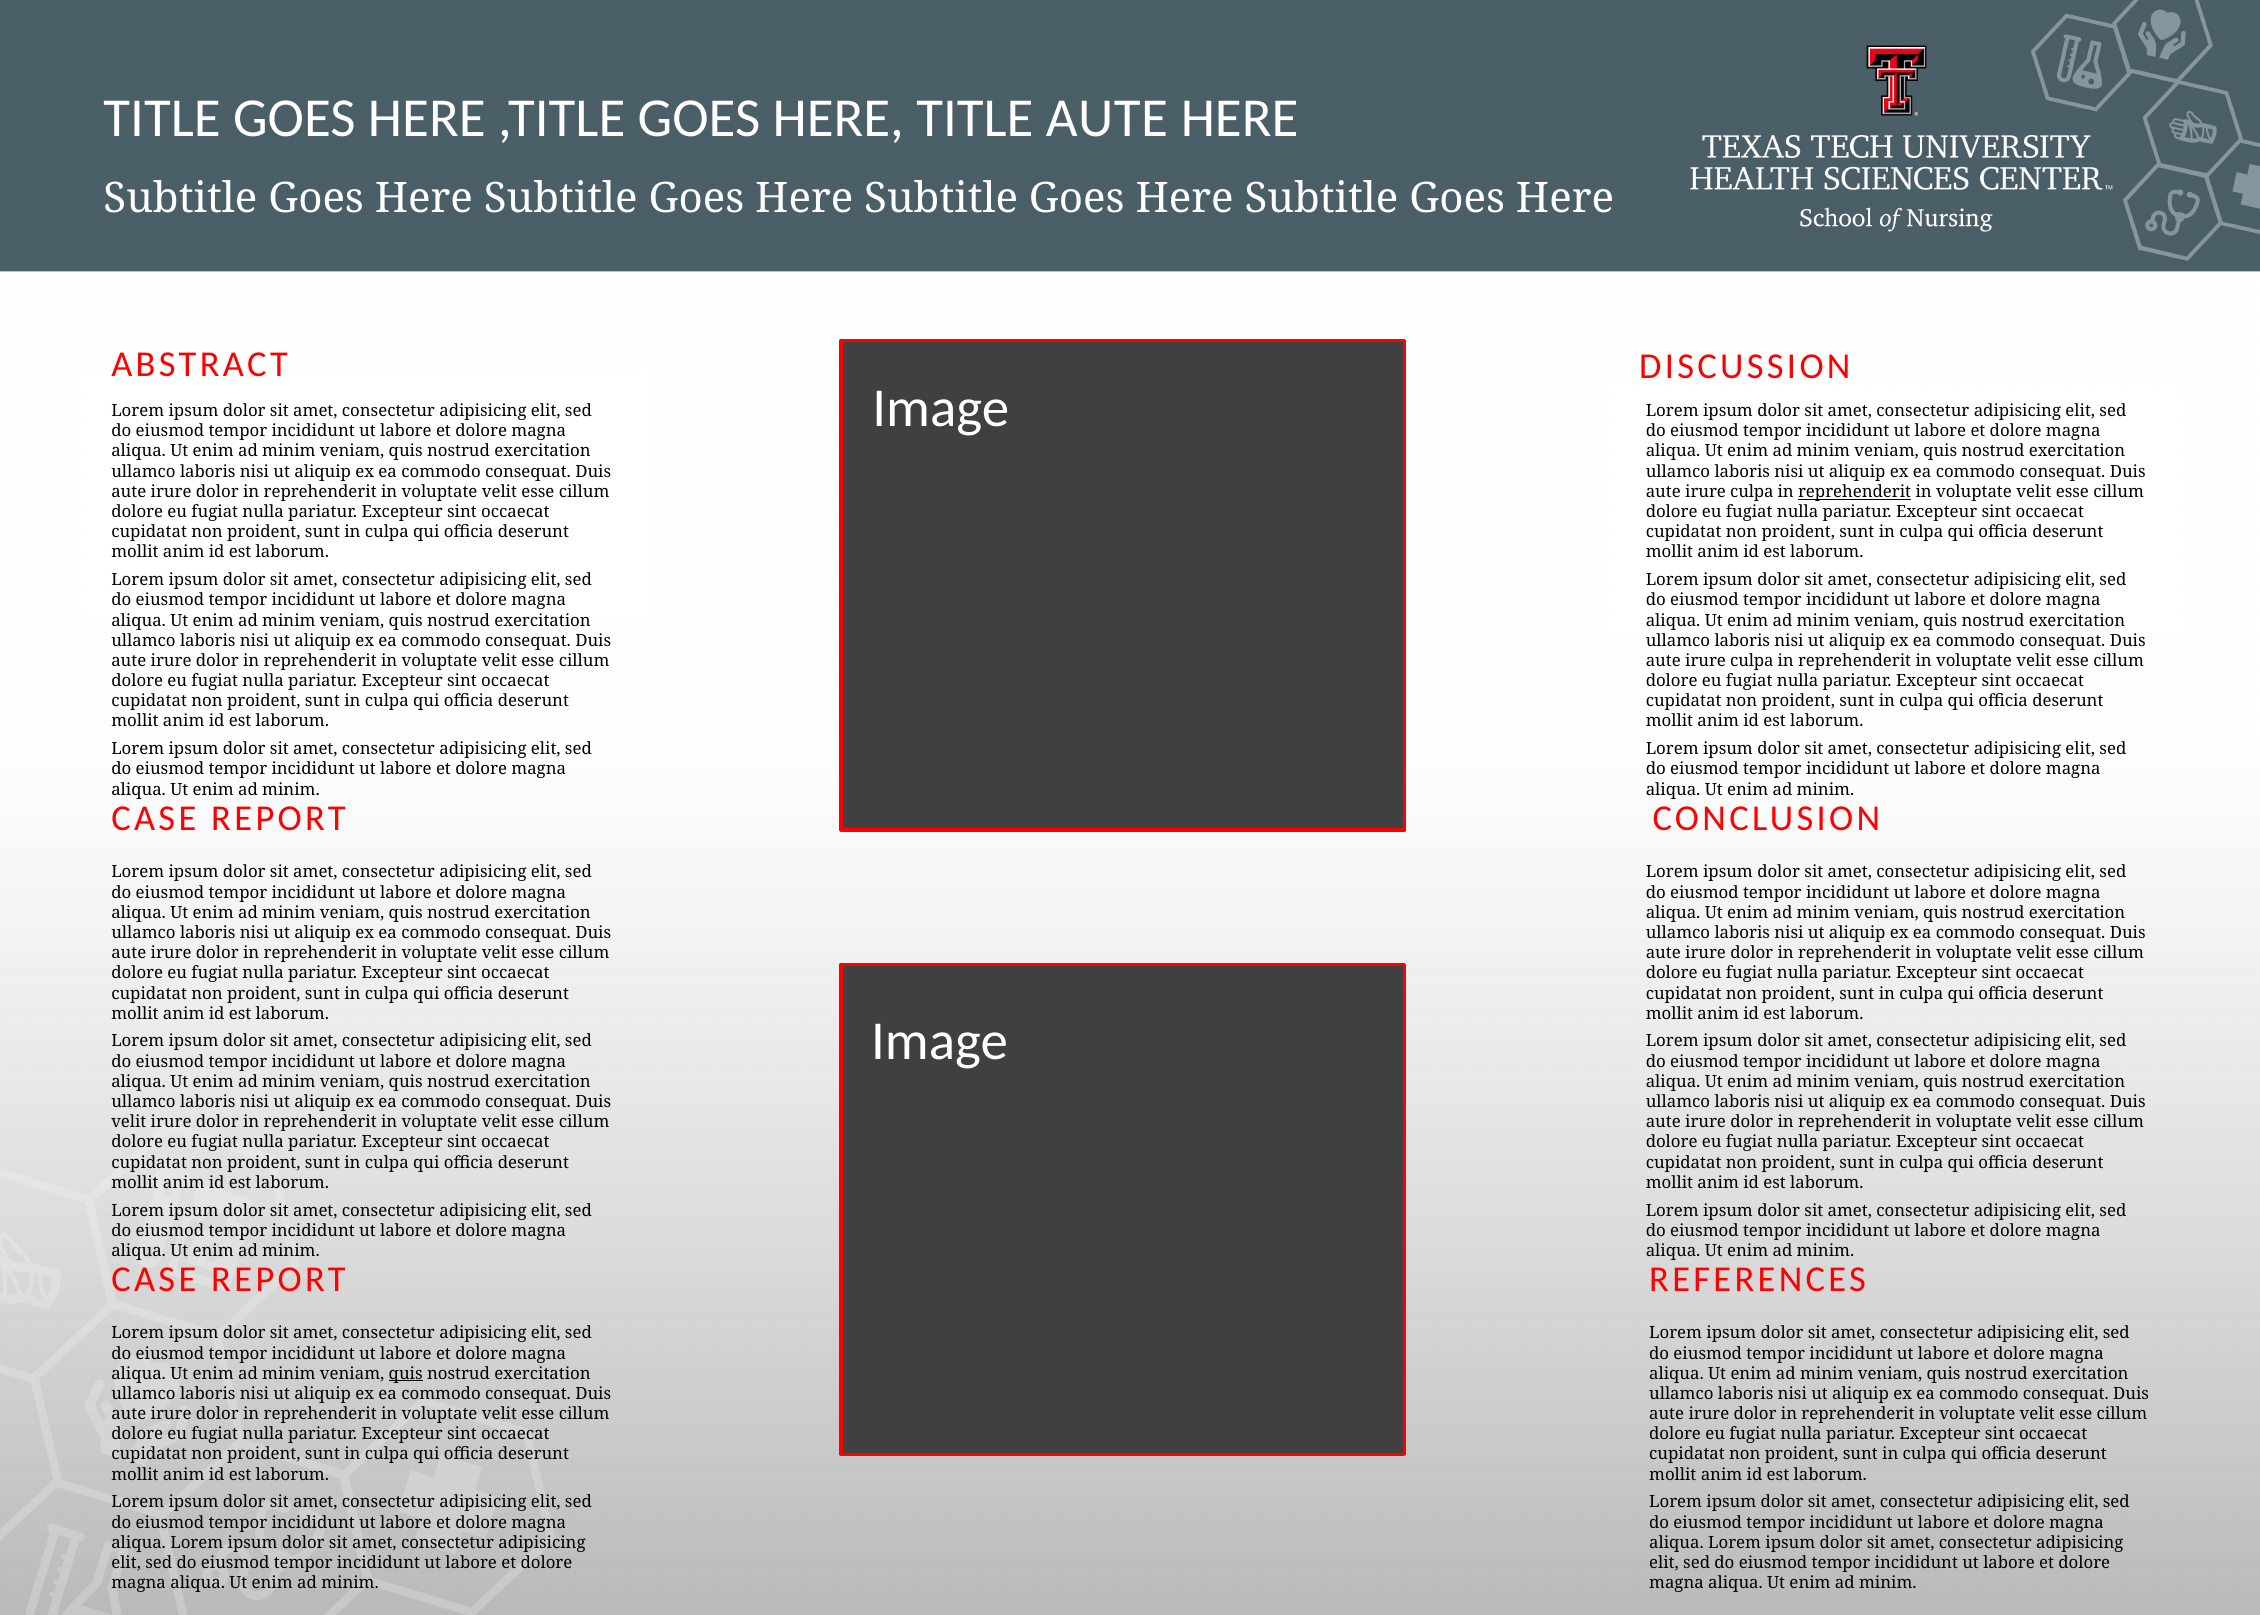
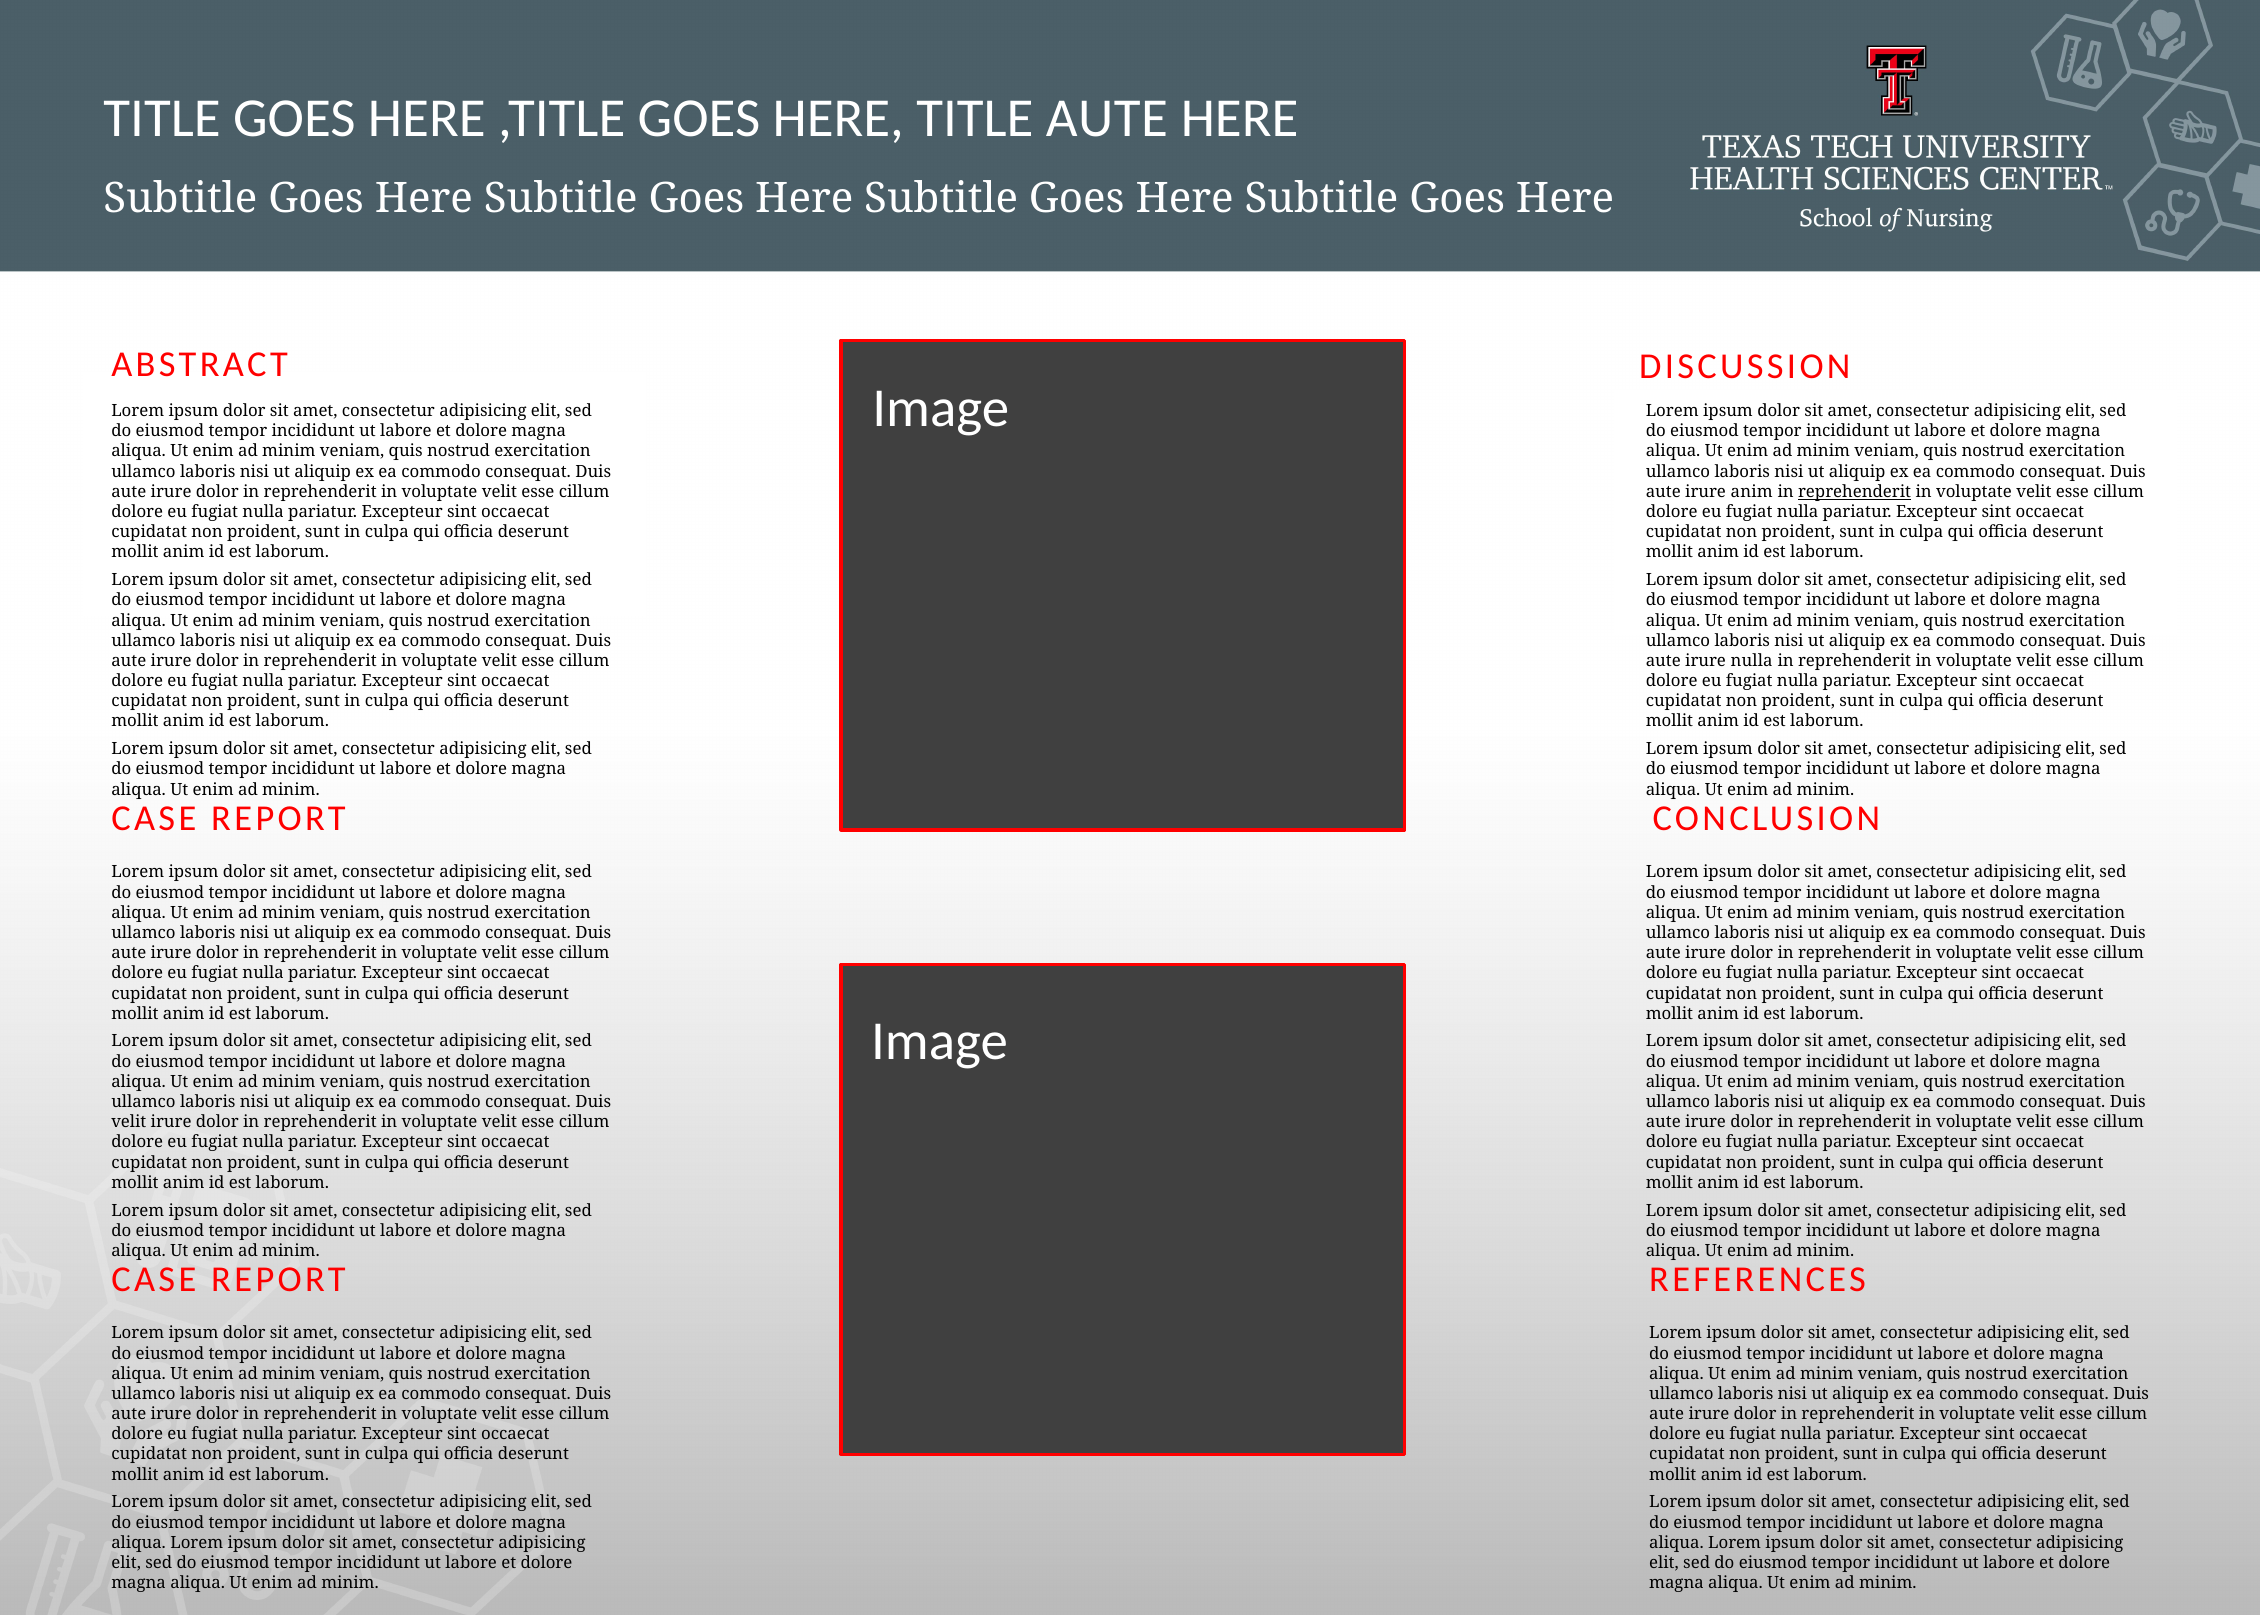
culpa: culpa -> anim (1752, 492)
culpa: culpa -> nulla (1752, 661)
quis underline: present -> none (406, 1373)
